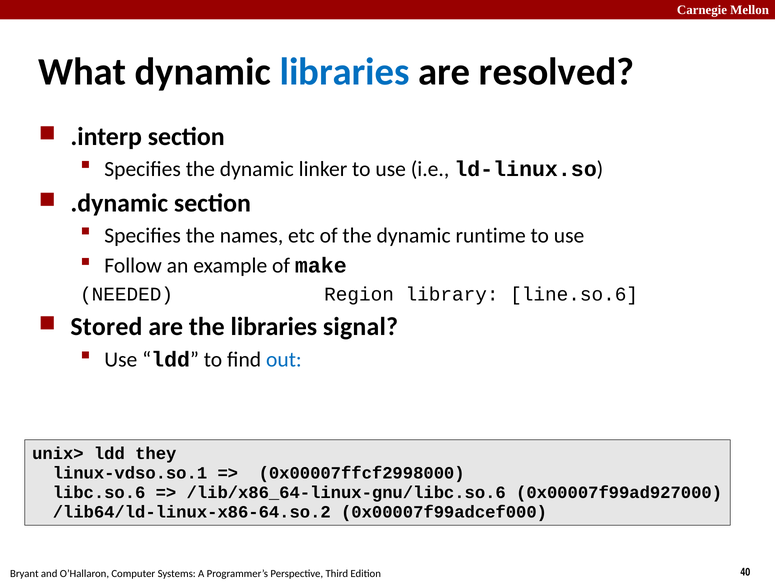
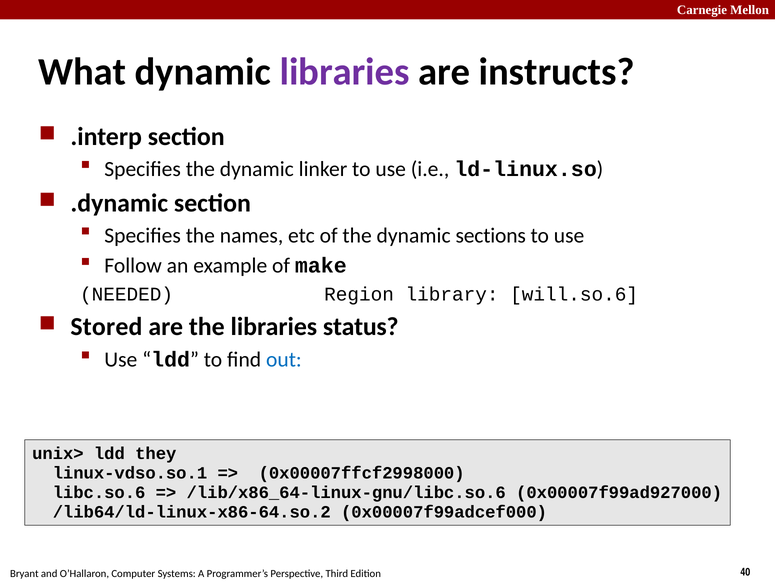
libraries colour: blue -> purple (345, 72)
resolved: resolved -> instructs (557, 72)
runtime: runtime -> sections (491, 235)
line.so.6: line.so.6 -> will.so.6 (574, 294)
signal: signal -> status (361, 327)
